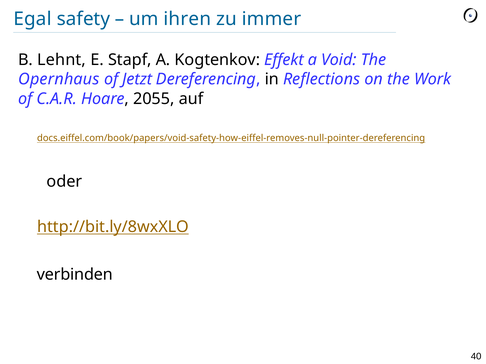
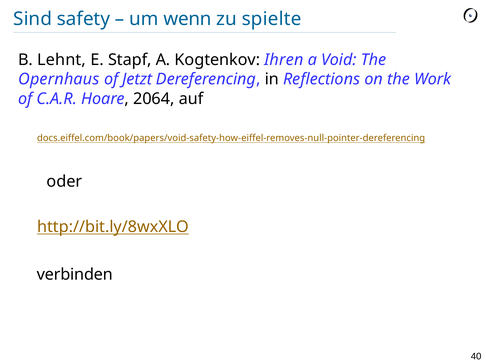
Egal: Egal -> Sind (33, 19)
ihren: ihren -> wenn (188, 19)
immer: immer -> spielte (272, 19)
Effekt: Effekt -> Ihren (284, 60)
2055: 2055 -> 2064 (154, 99)
